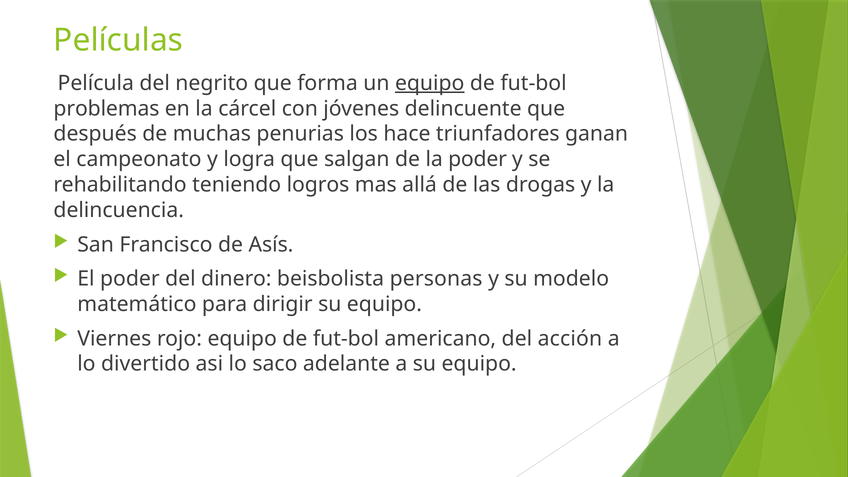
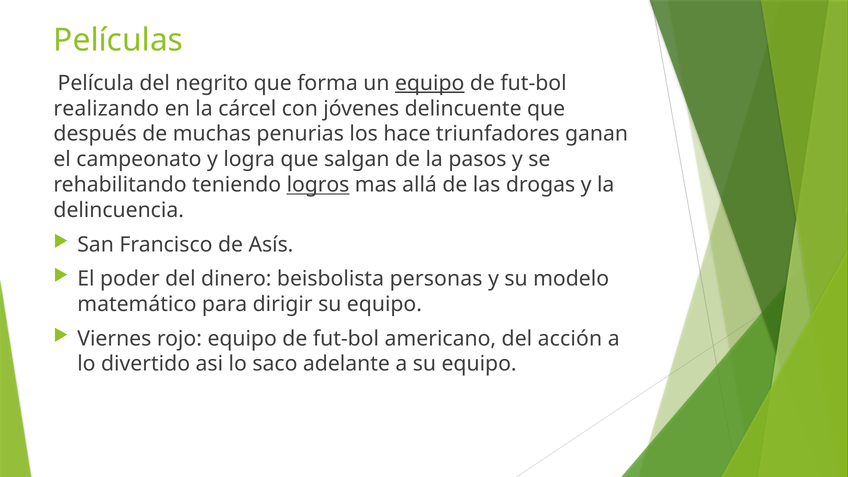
problemas: problemas -> realizando (106, 109)
la poder: poder -> pasos (477, 159)
logros underline: none -> present (318, 185)
